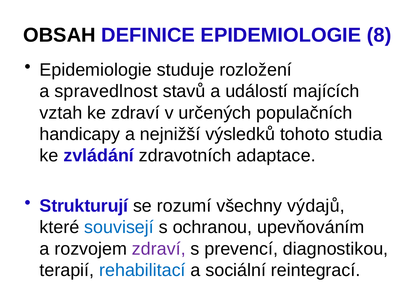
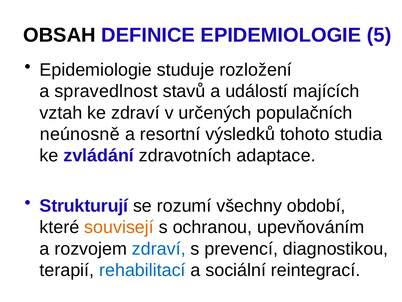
8: 8 -> 5 (379, 35)
handicapy: handicapy -> neúnosně (80, 134)
nejnižší: nejnižší -> resortní (170, 134)
výdajů: výdajů -> období (316, 206)
souvisejí colour: blue -> orange (119, 227)
zdraví colour: purple -> blue (159, 248)
